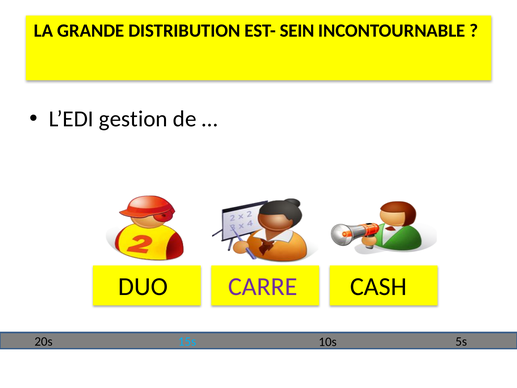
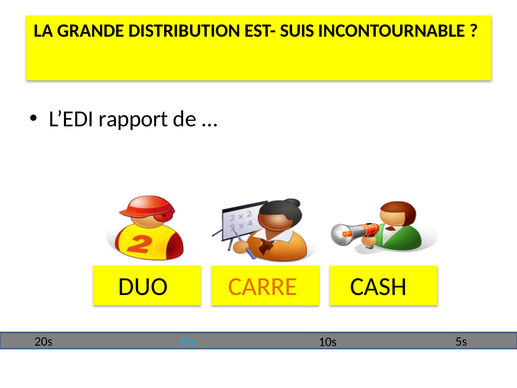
SEIN: SEIN -> SUIS (297, 31)
gestion: gestion -> rapport (133, 119)
CARRE colour: purple -> orange (263, 286)
